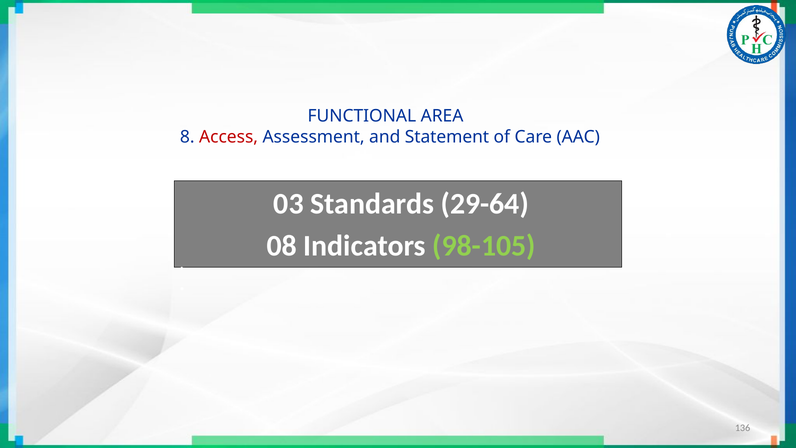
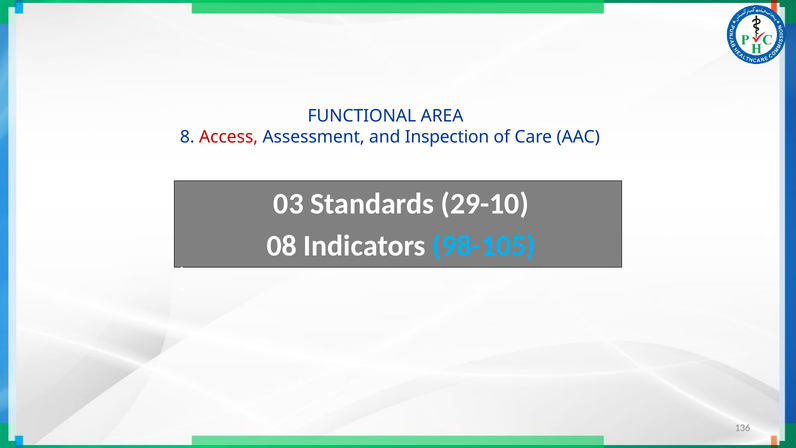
Statement: Statement -> Inspection (447, 137)
29-64: 29-64 -> 29-10 (485, 204)
98-105 colour: light green -> light blue (484, 246)
